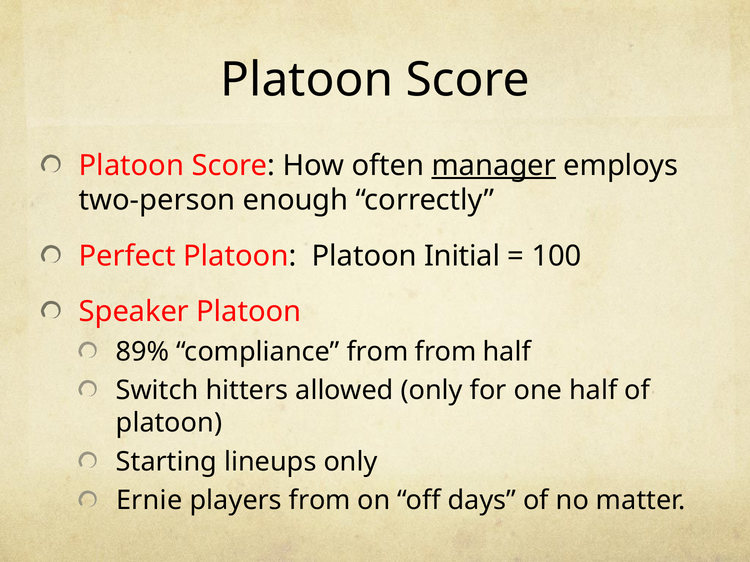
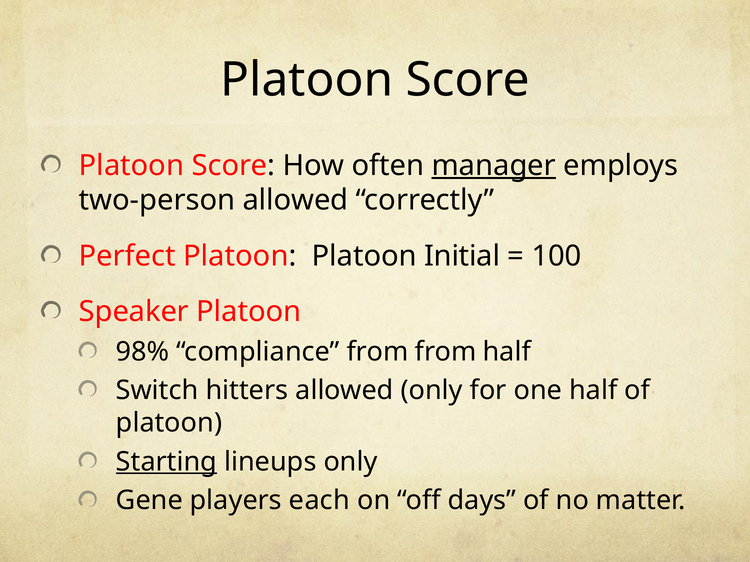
two-person enough: enough -> allowed (296, 200)
89%: 89% -> 98% (143, 352)
Starting underline: none -> present (166, 462)
Ernie: Ernie -> Gene (149, 501)
players from: from -> each (319, 501)
